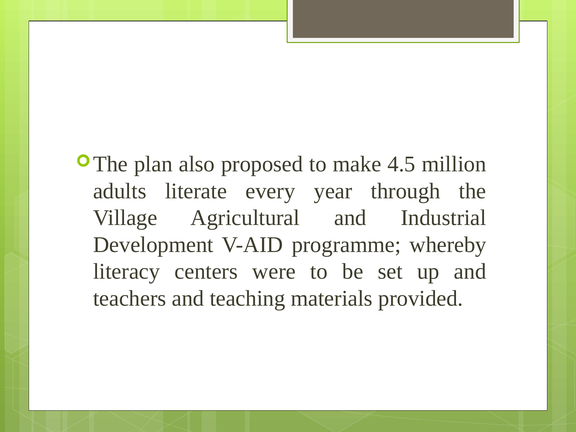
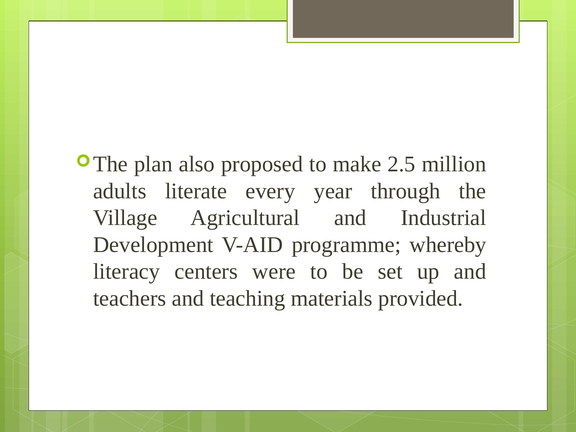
4.5: 4.5 -> 2.5 (402, 164)
